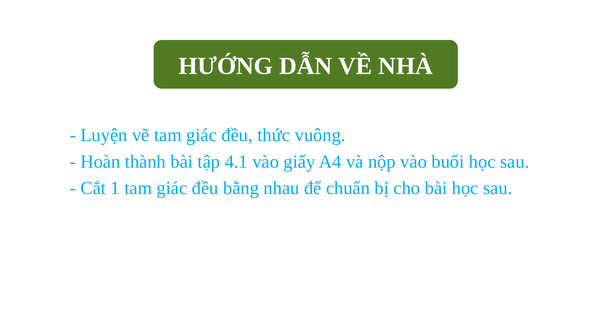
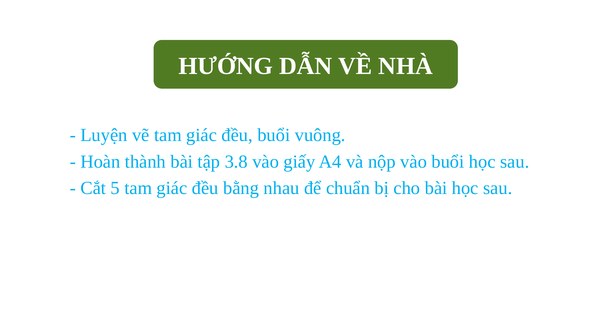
đều thức: thức -> buổi (274, 135)
4.1: 4.1 -> 3.8 (236, 162)
1: 1 -> 5 (115, 188)
